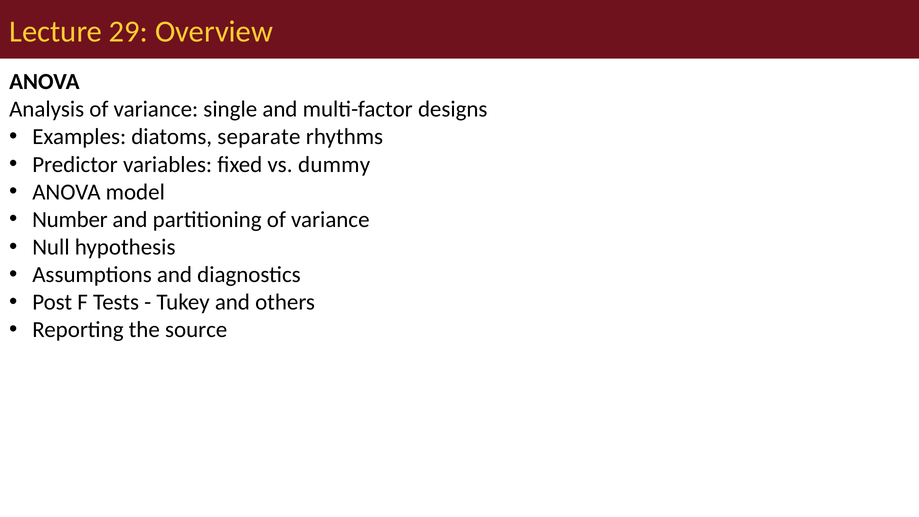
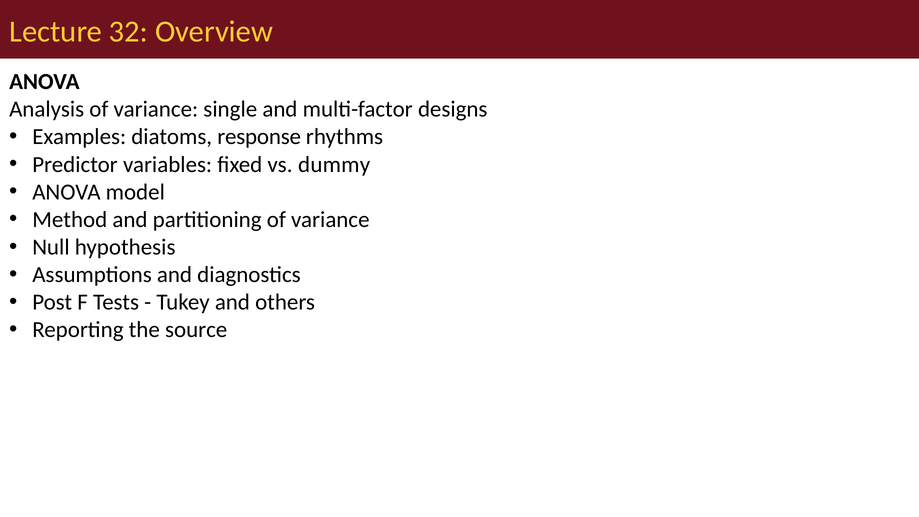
29: 29 -> 32 (129, 31)
separate: separate -> response (259, 137)
Number: Number -> Method (70, 220)
